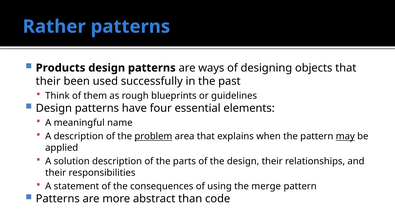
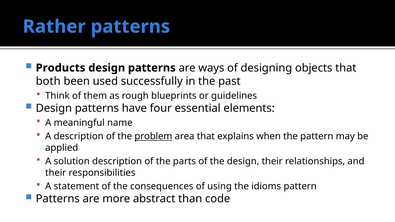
their: their -> both (48, 81)
may underline: present -> none (345, 136)
merge: merge -> idioms (266, 186)
